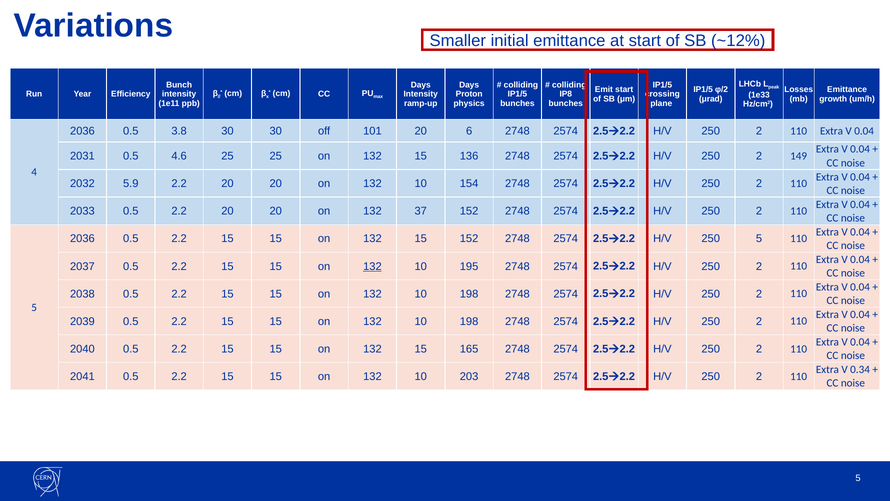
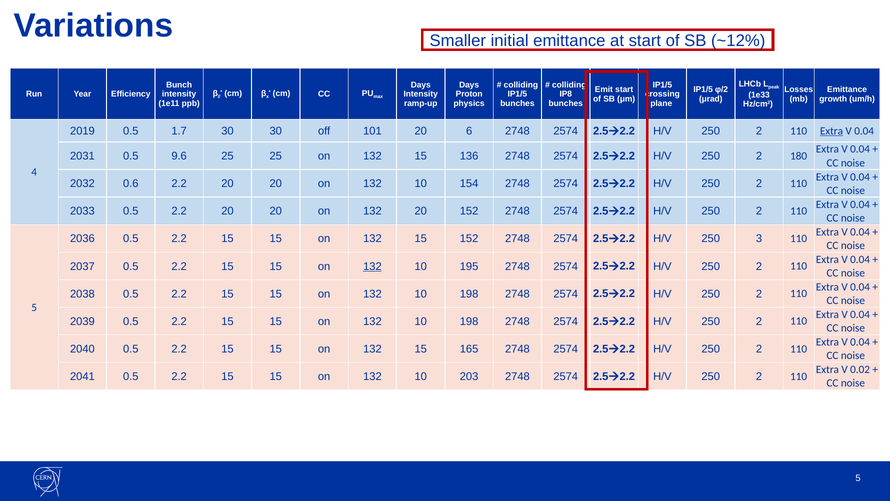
2036: 2036 -> 2019 (82, 131)
3.8: 3.8 -> 1.7 (179, 131)
Extra underline: none -> present (832, 131)
4.6: 4.6 -> 9.6 (179, 156)
149: 149 -> 180 (799, 156)
5.9: 5.9 -> 0.6 (131, 184)
132 37: 37 -> 20 (421, 211)
250 5: 5 -> 3 (759, 239)
0.34: 0.34 -> 0.02 (860, 369)
